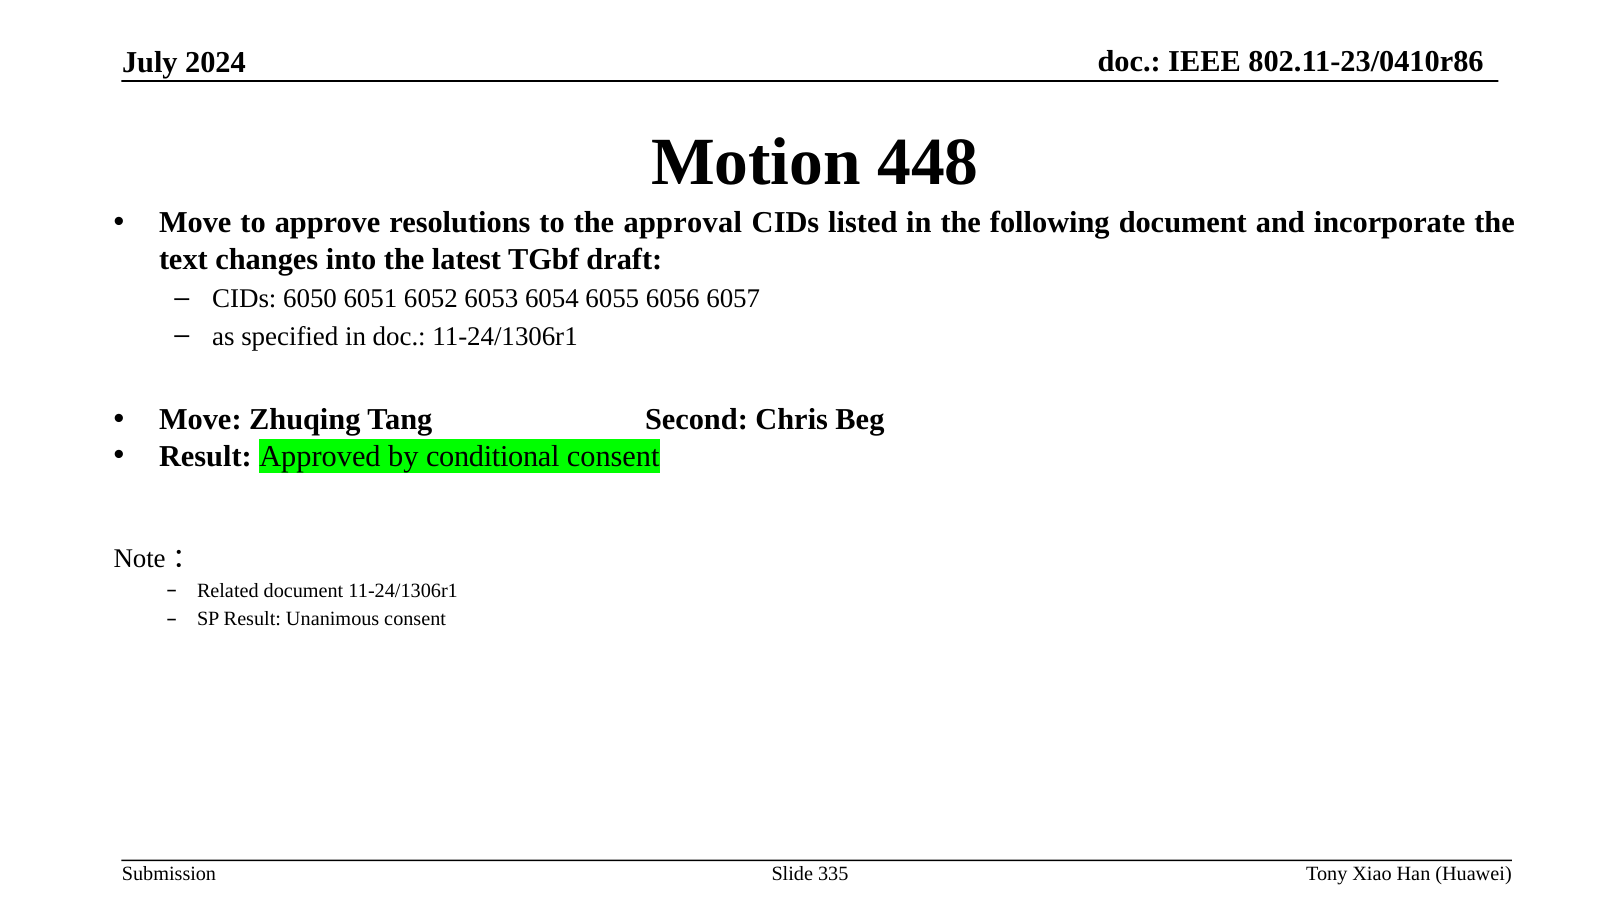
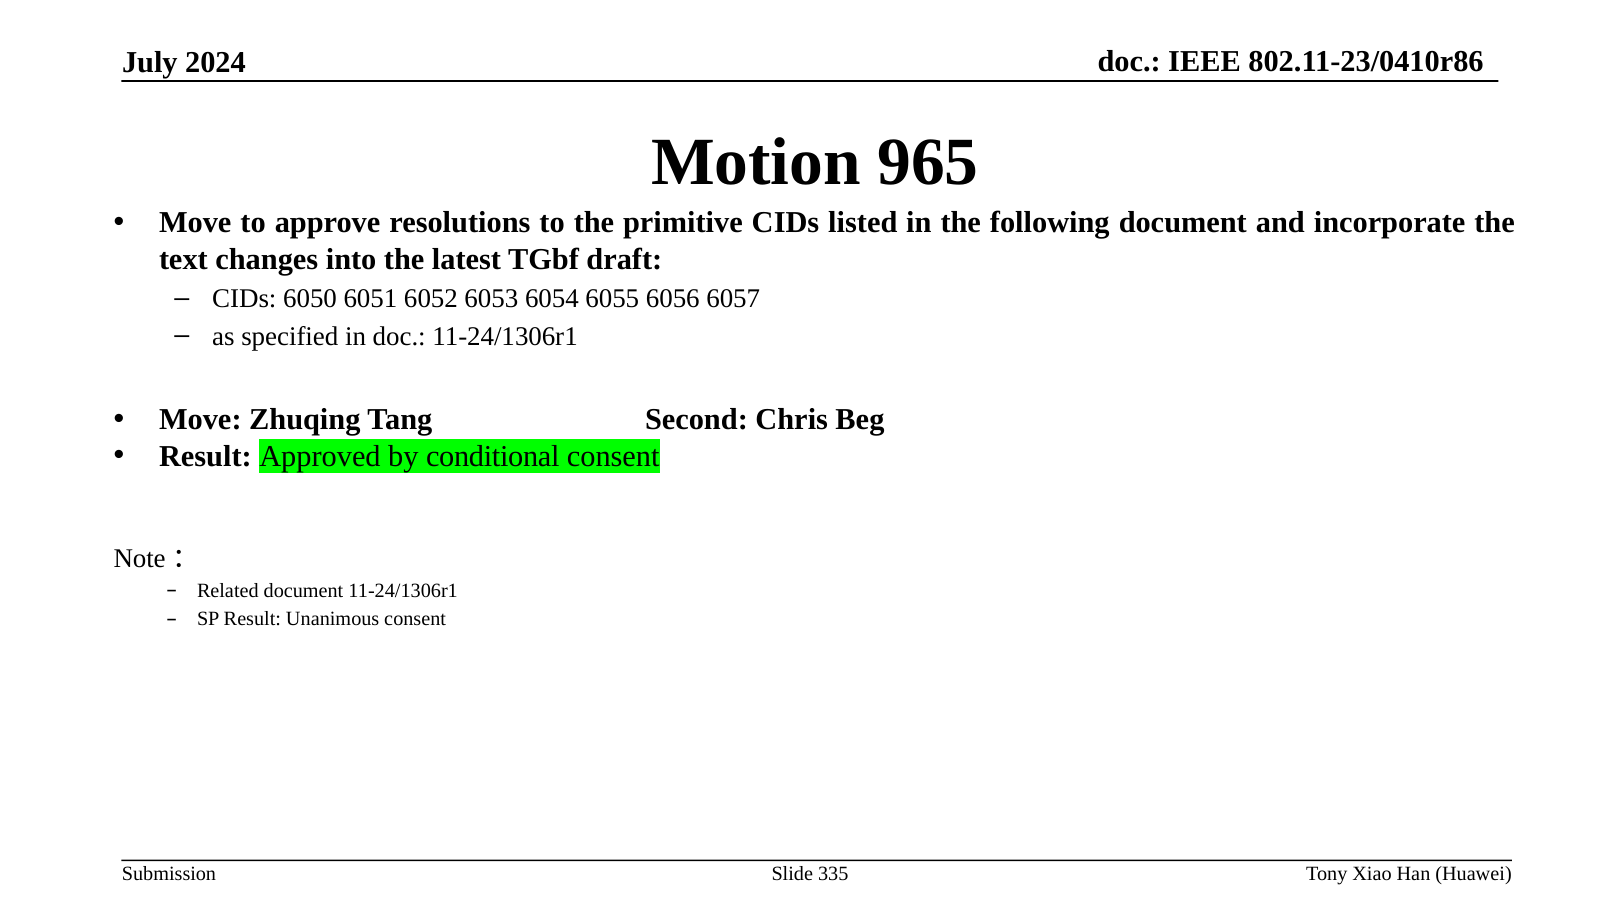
448: 448 -> 965 (928, 163)
approval: approval -> primitive (683, 223)
